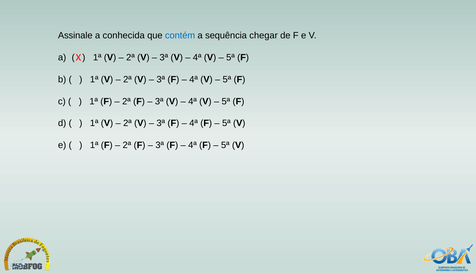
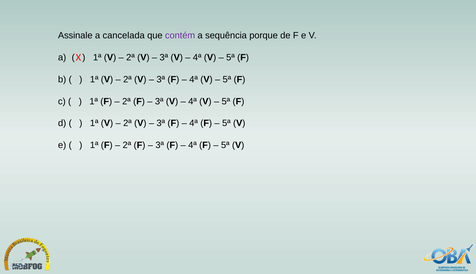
conhecida: conhecida -> cancelada (124, 36)
contém colour: blue -> purple (180, 36)
chegar: chegar -> porque (264, 36)
